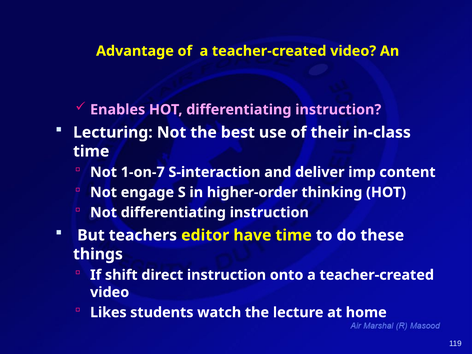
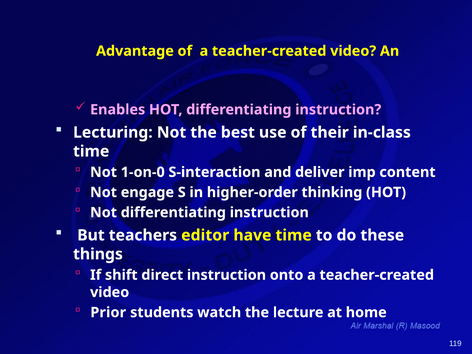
1-on-7: 1-on-7 -> 1-on-0 (143, 172)
Likes: Likes -> Prior (108, 312)
